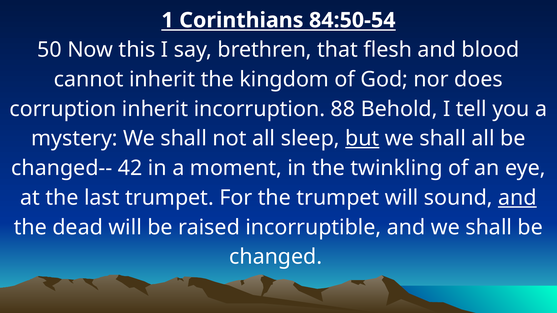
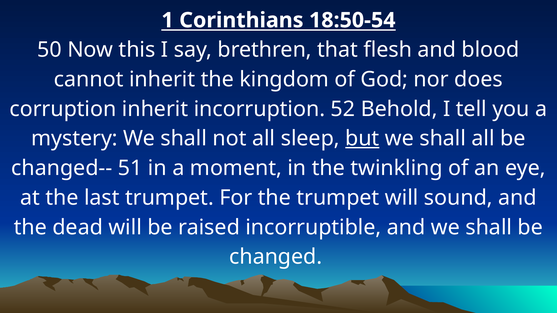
84:50-54: 84:50-54 -> 18:50-54 (352, 20)
88: 88 -> 52 (343, 109)
42: 42 -> 51 (130, 168)
and underline: present -> none (517, 198)
